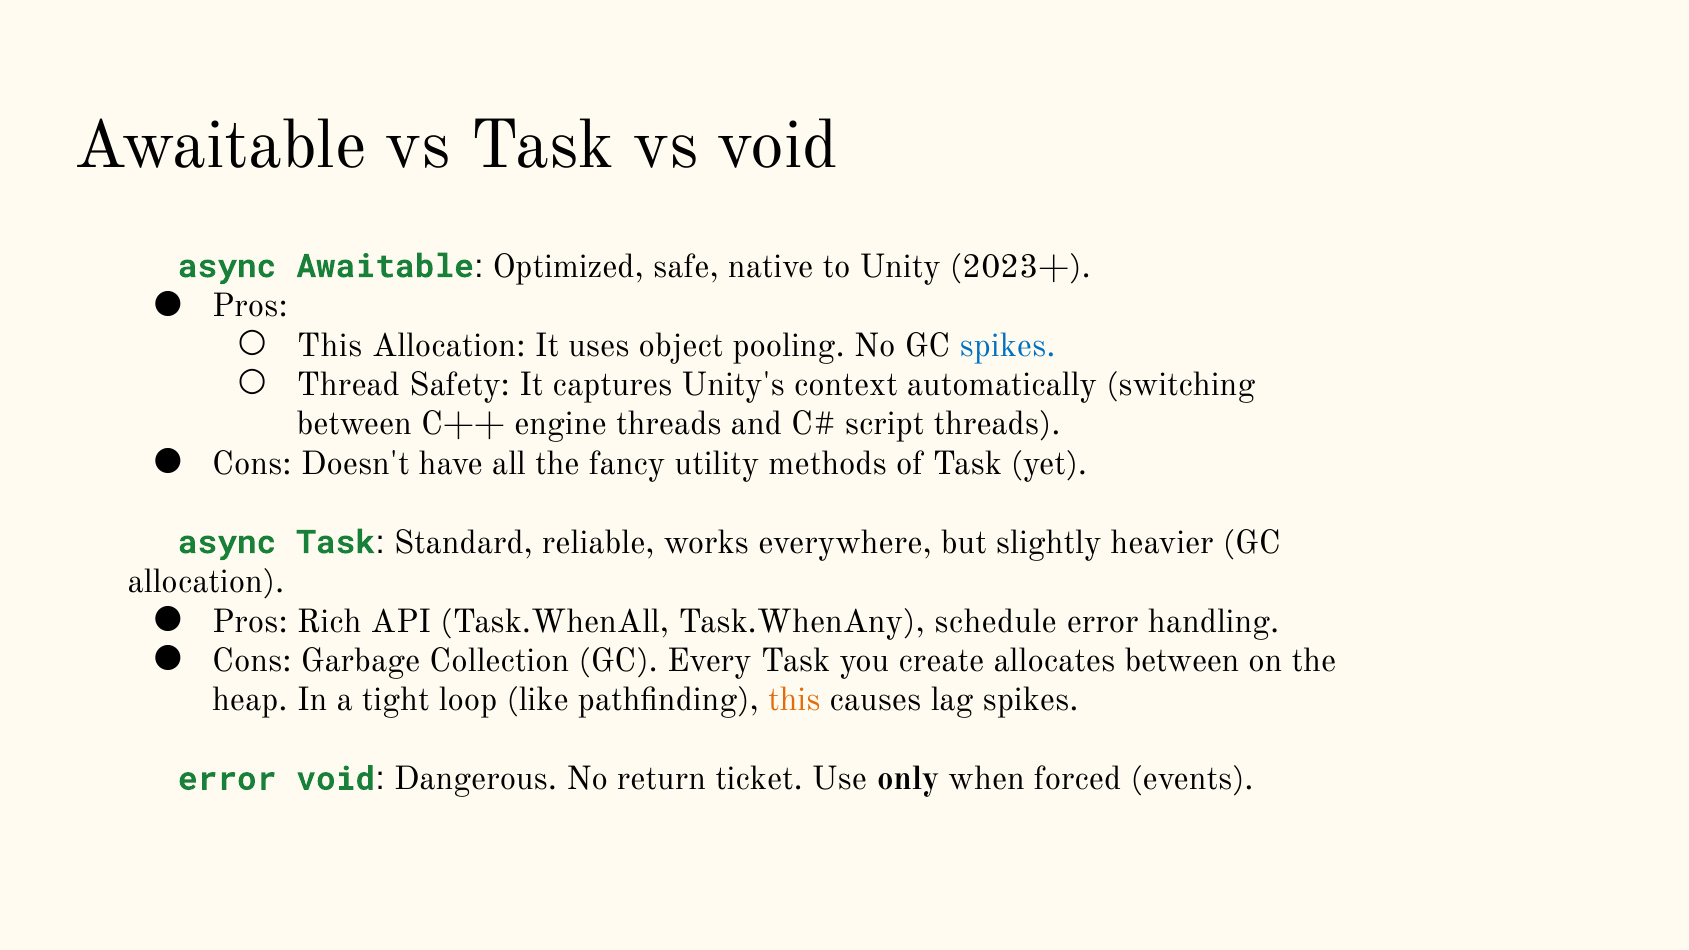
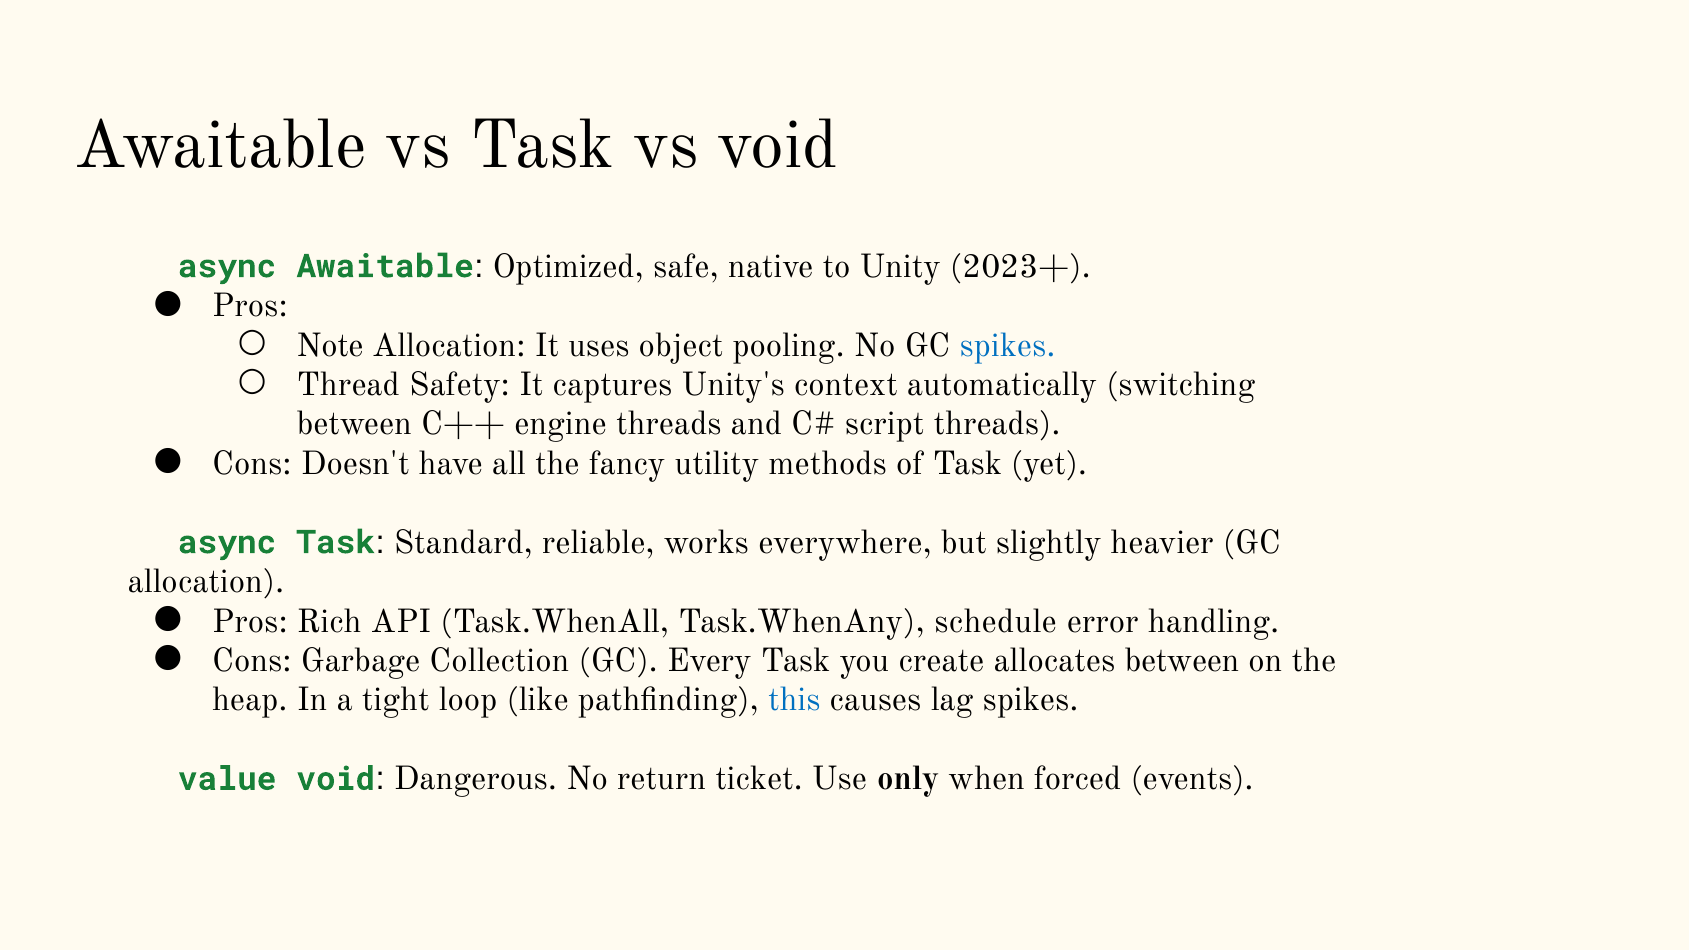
This: This -> Note (330, 345)
this colour: orange -> blue (794, 700)
error: error -> value (227, 779)
